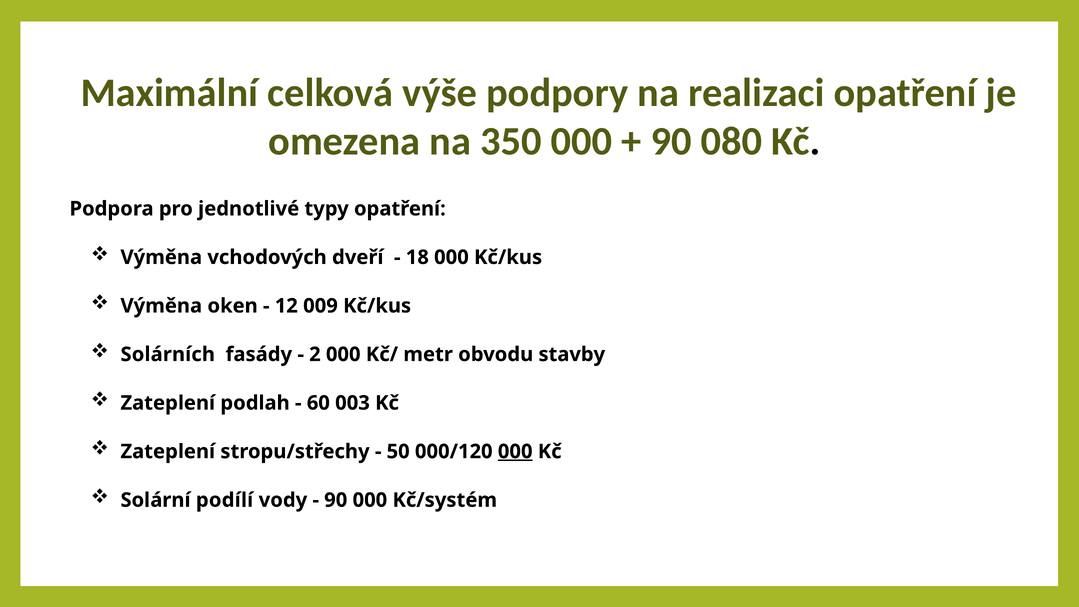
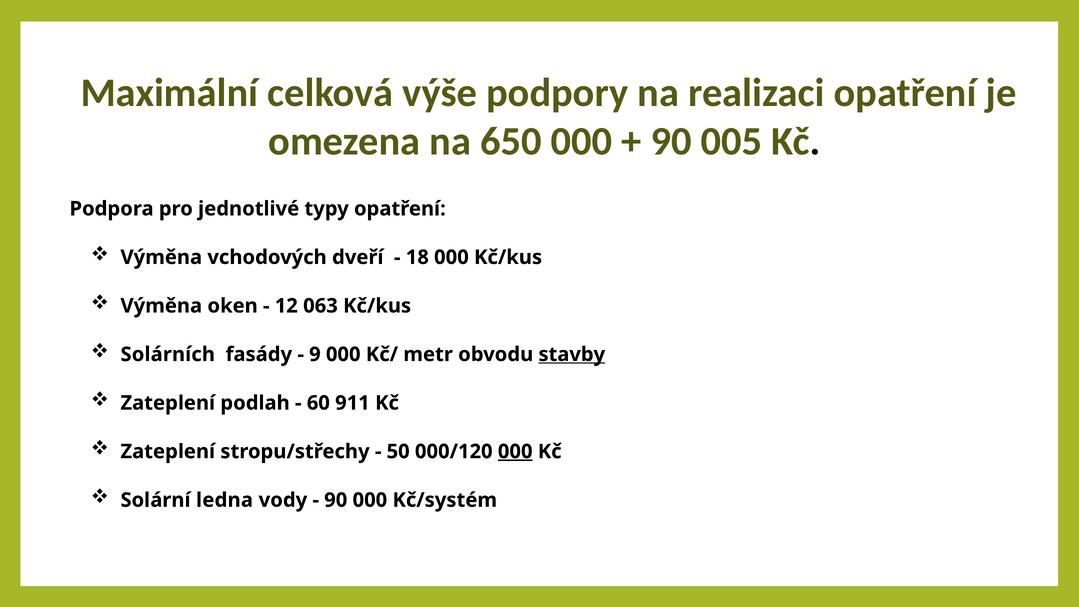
350: 350 -> 650 (511, 141)
080: 080 -> 005 (731, 141)
009: 009 -> 063 (320, 306)
2: 2 -> 9 (315, 354)
stavby underline: none -> present (572, 354)
003: 003 -> 911 (352, 403)
podílí: podílí -> ledna (225, 500)
